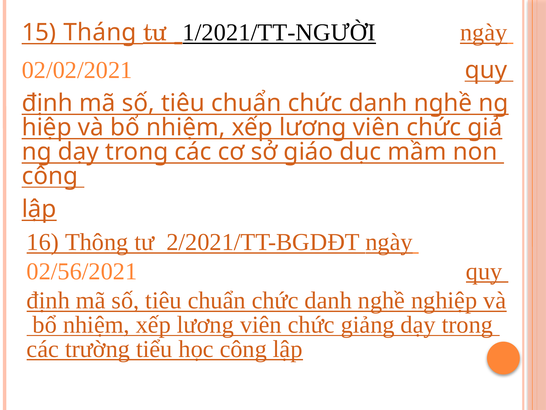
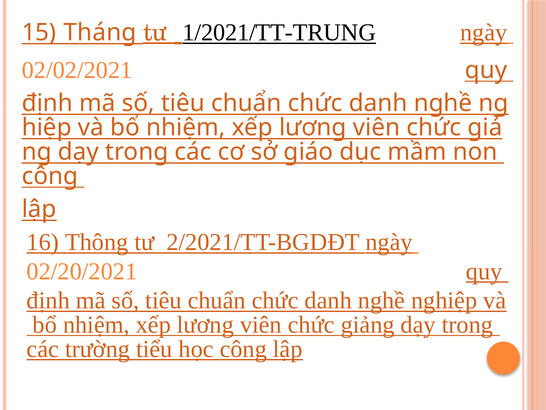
1/2021/TT-NGƯỜI: 1/2021/TT-NGƯỜI -> 1/2021/TT-TRUNG (279, 33)
02/56/2021: 02/56/2021 -> 02/20/2021 (82, 271)
